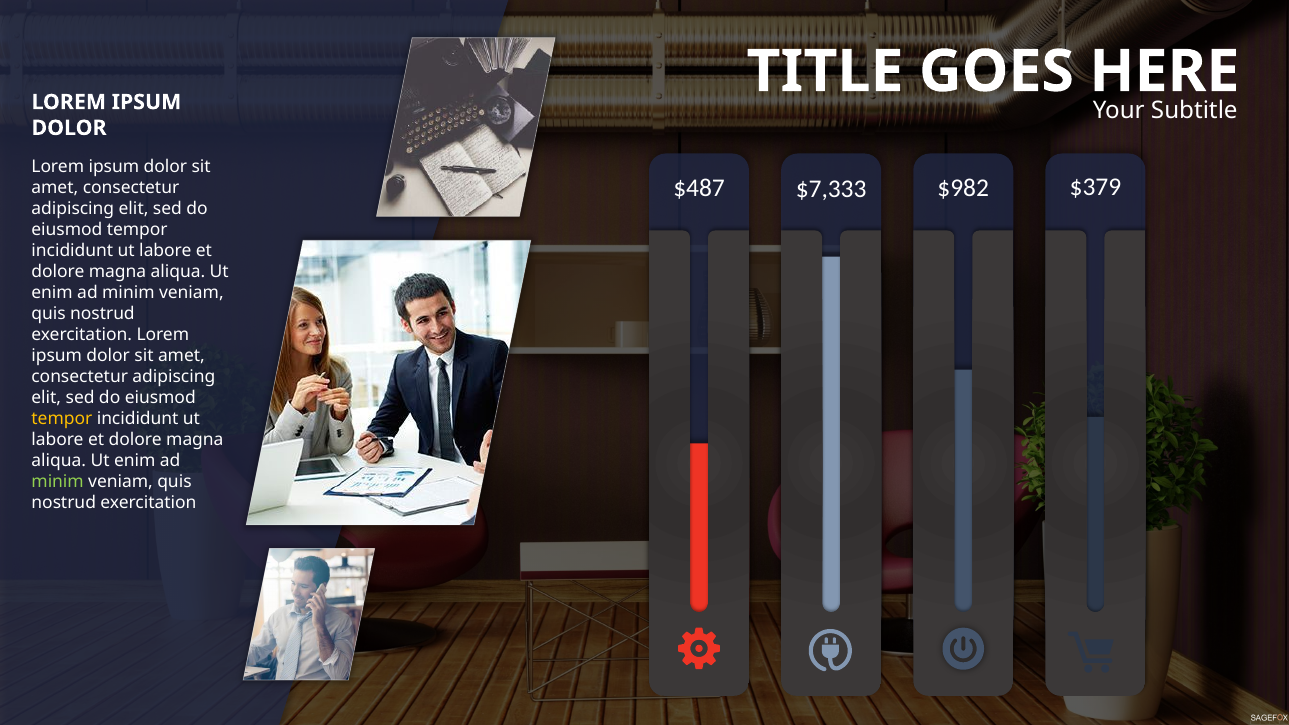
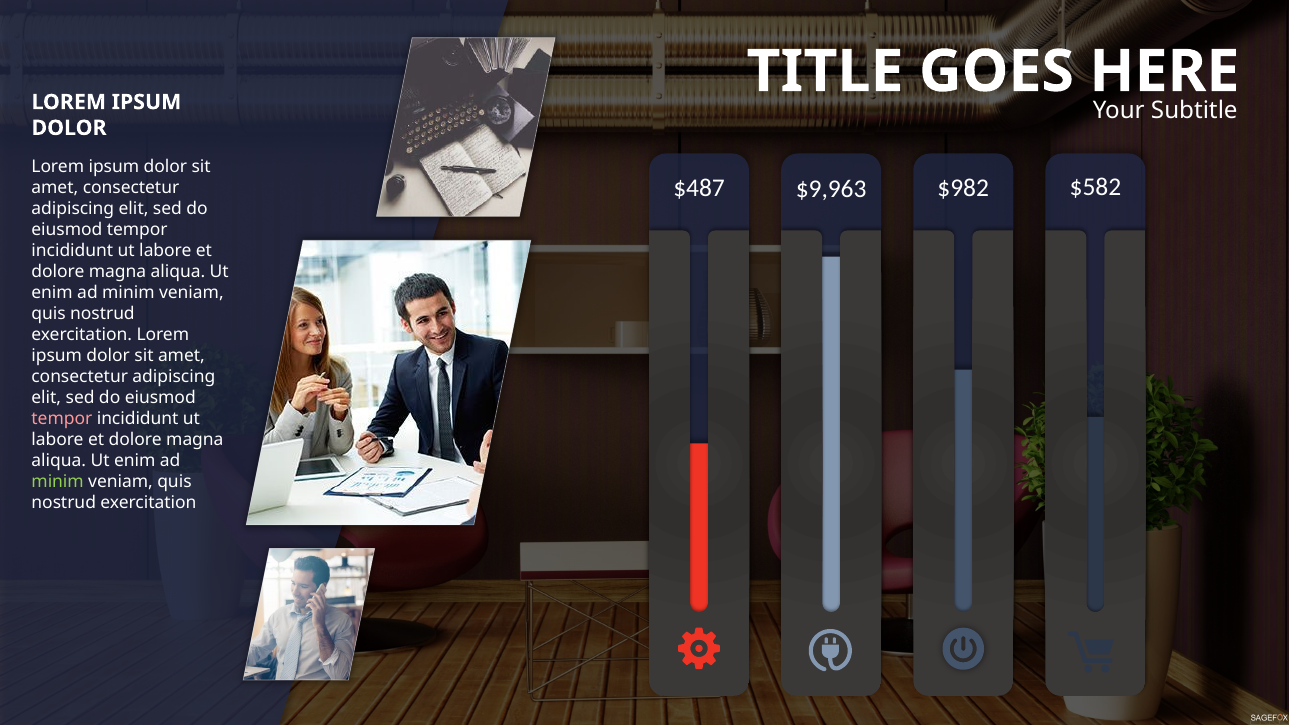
$7,333: $7,333 -> $9,963 (831, 189)
$379: $379 -> $582 (1095, 187)
tempor colour: yellow -> pink (62, 419)
